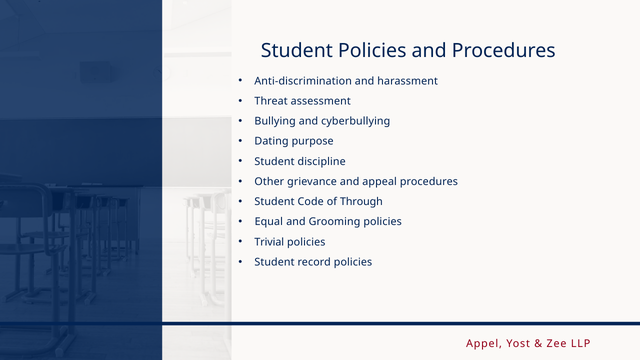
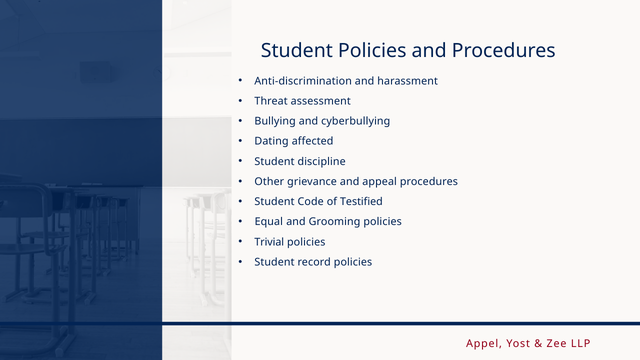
purpose: purpose -> affected (313, 141)
Through: Through -> Testified (361, 202)
